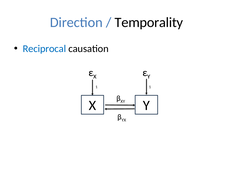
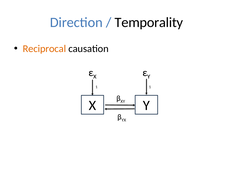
Reciprocal colour: blue -> orange (44, 49)
